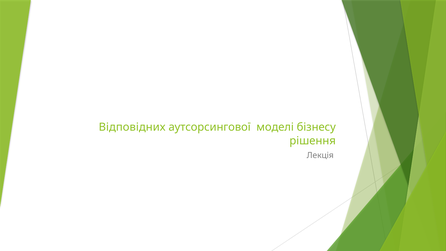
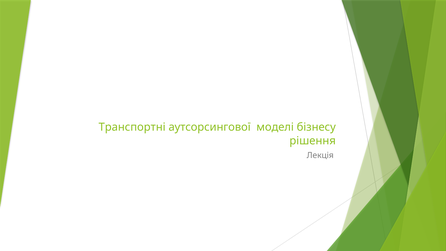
Відповідних: Відповідних -> Транспортні (132, 127)
